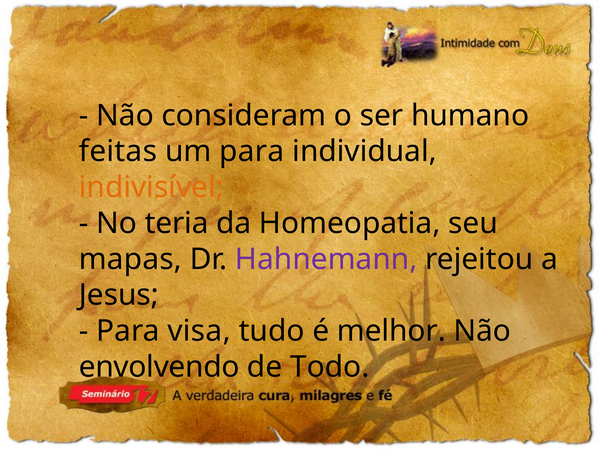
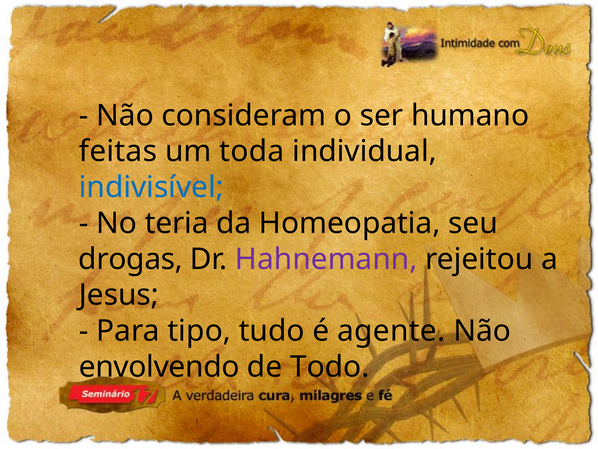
um para: para -> toda (252, 151)
indivisível colour: orange -> blue (151, 187)
mapas: mapas -> drogas (131, 259)
visa: visa -> tipo (199, 331)
melhor: melhor -> agente (391, 331)
